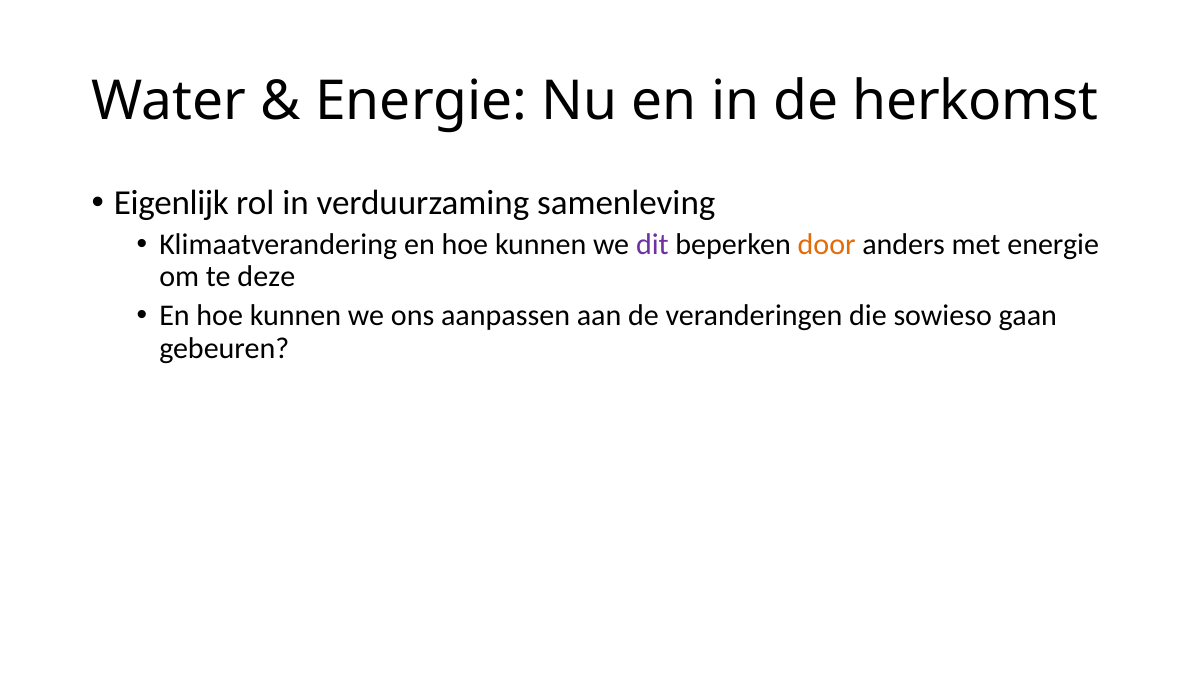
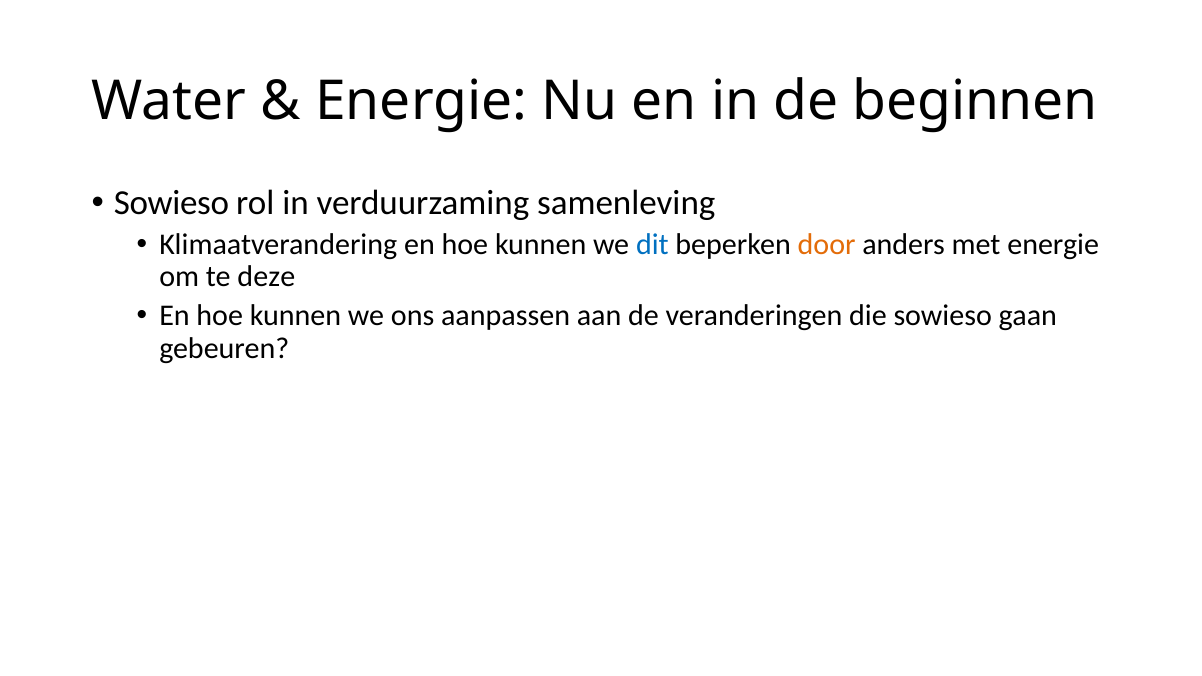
herkomst: herkomst -> beginnen (975, 101)
Eigenlijk: Eigenlijk -> Sowieso (171, 203)
dit colour: purple -> blue (652, 245)
